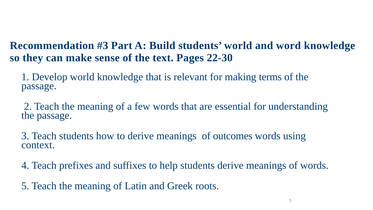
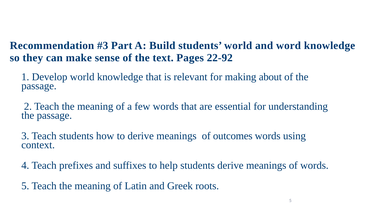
22-30: 22-30 -> 22-92 (220, 58)
terms: terms -> about (270, 77)
